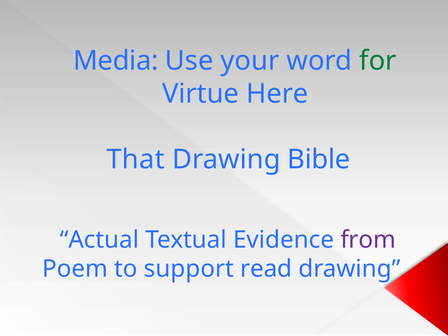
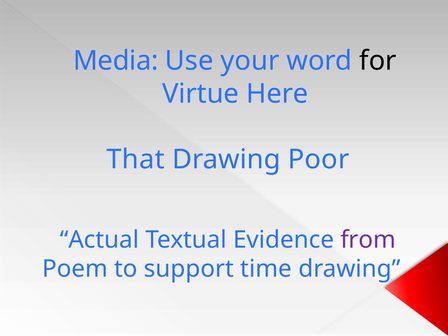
for colour: green -> black (378, 61)
Bible: Bible -> Poor (319, 160)
read: read -> time (266, 269)
